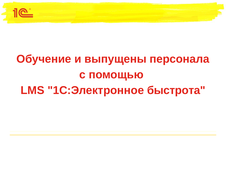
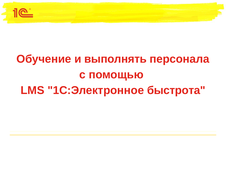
выпущены: выпущены -> выполнять (116, 59)
